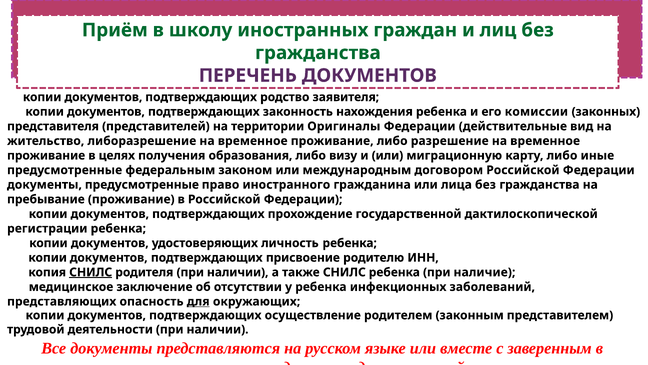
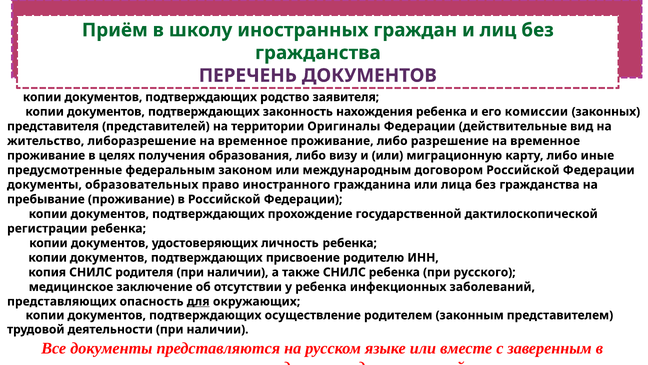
документы предусмотренные: предусмотренные -> образовательных (142, 184)
СНИЛС underline: present -> none (91, 272)
наличие: наличие -> русского (485, 272)
